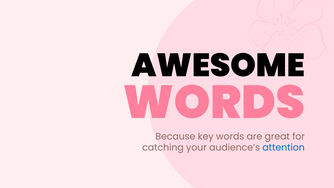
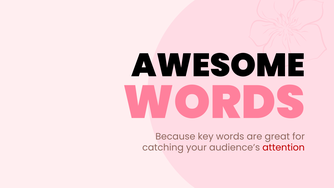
attention colour: blue -> red (284, 147)
